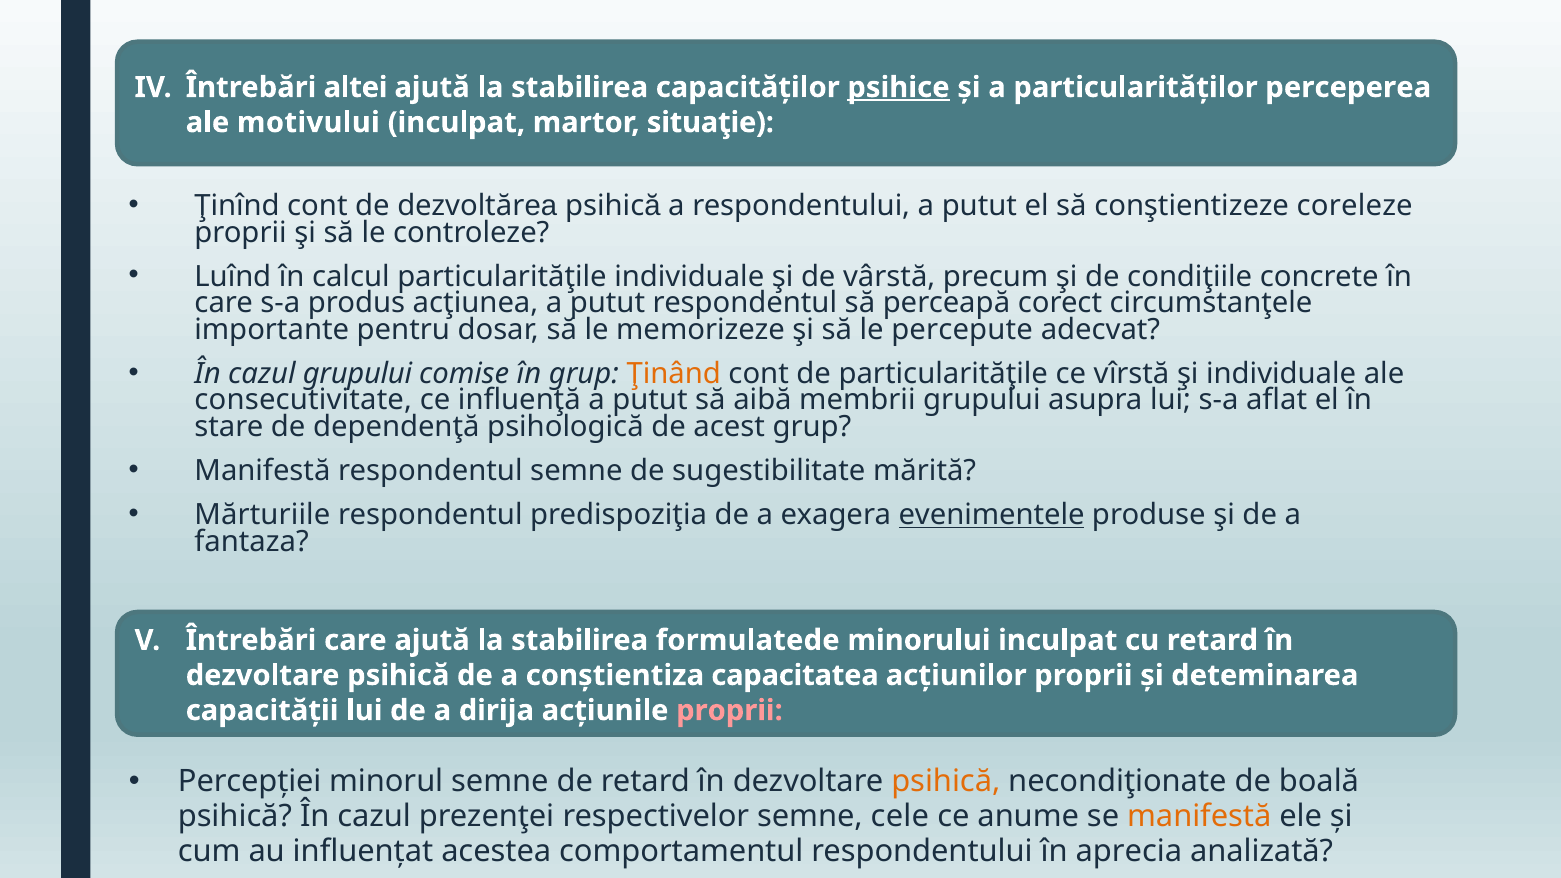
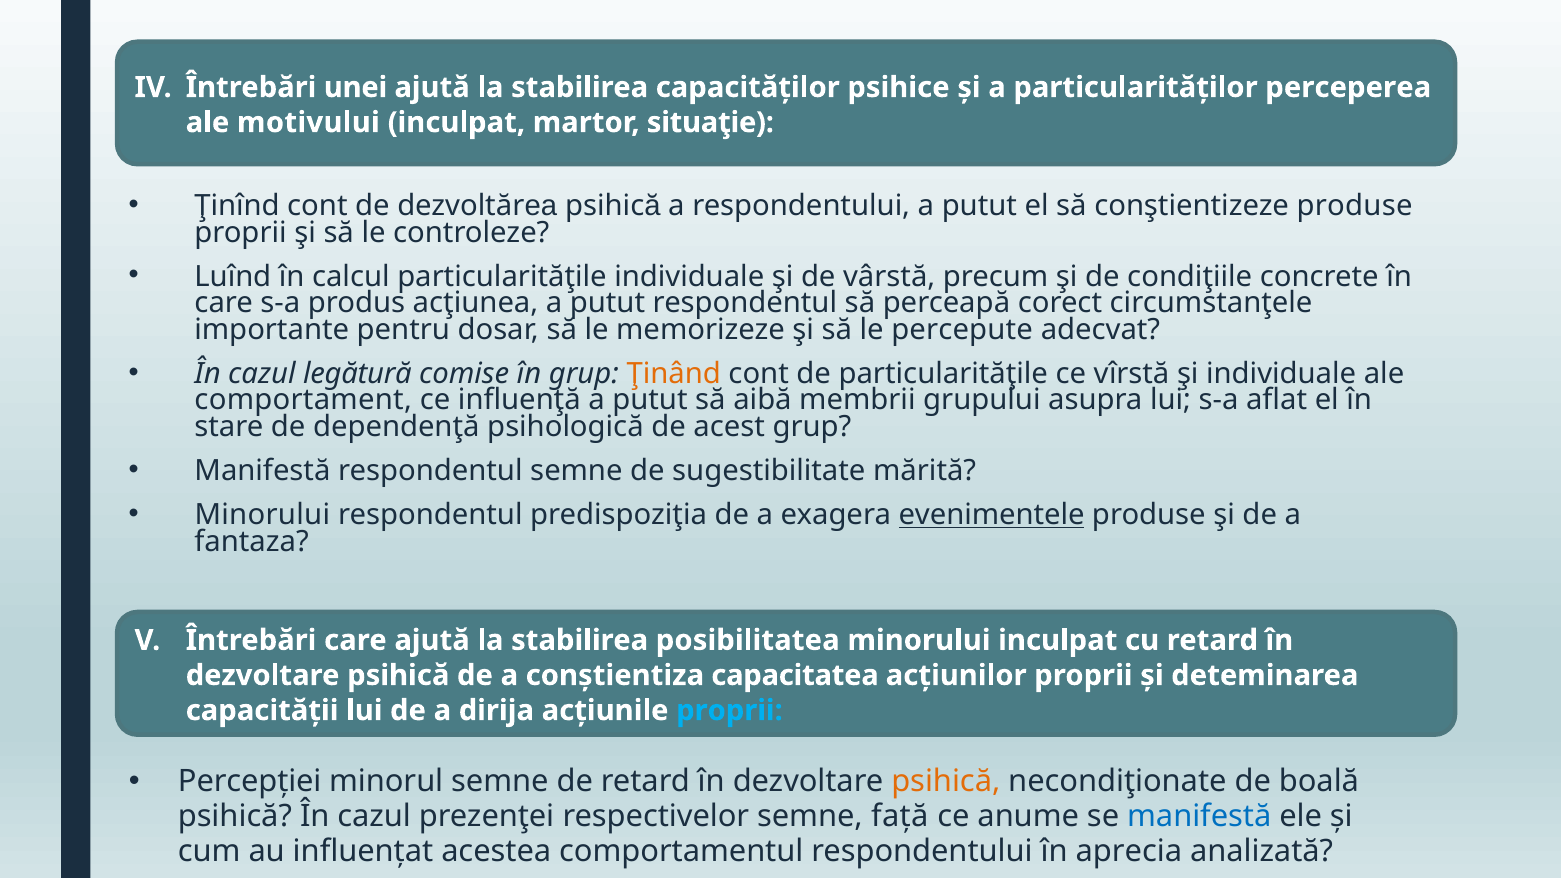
altei: altei -> unei (356, 87)
psihice underline: present -> none (898, 87)
conştientizeze coreleze: coreleze -> produse (1355, 206)
cazul grupului: grupului -> legătură (357, 374)
consecutivitate: consecutivitate -> comportament (303, 400)
Mărturiile: Mărturiile -> Minorului (262, 515)
formulatede: formulatede -> posibilitatea (748, 640)
proprii colour: pink -> light blue (729, 711)
cele: cele -> faţă (900, 816)
manifestă colour: orange -> blue (1199, 816)
